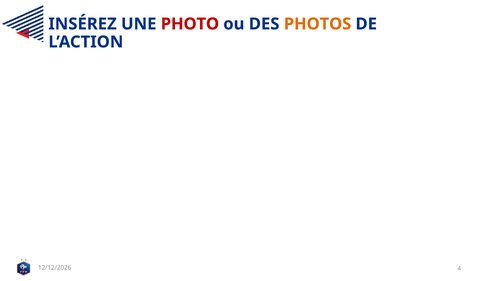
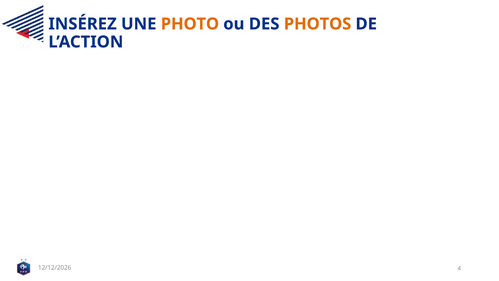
PHOTO colour: red -> orange (190, 24)
